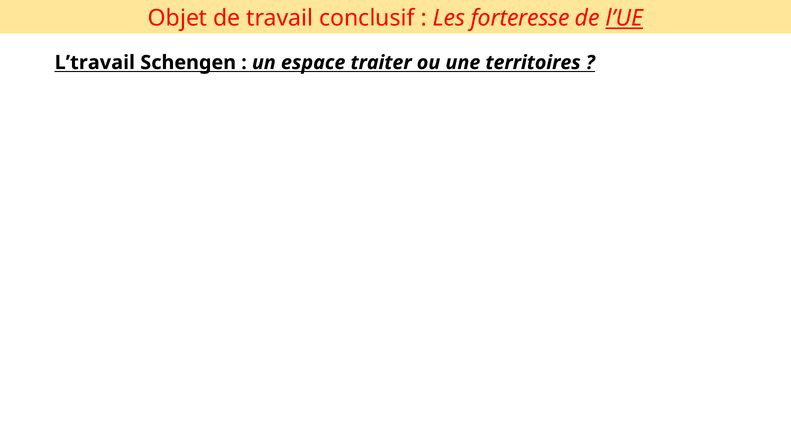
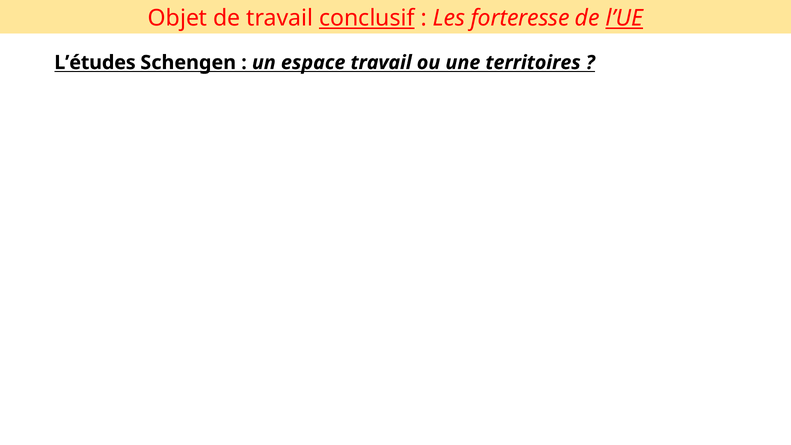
conclusif underline: none -> present (367, 18)
L’travail: L’travail -> L’études (95, 63)
espace traiter: traiter -> travail (381, 63)
